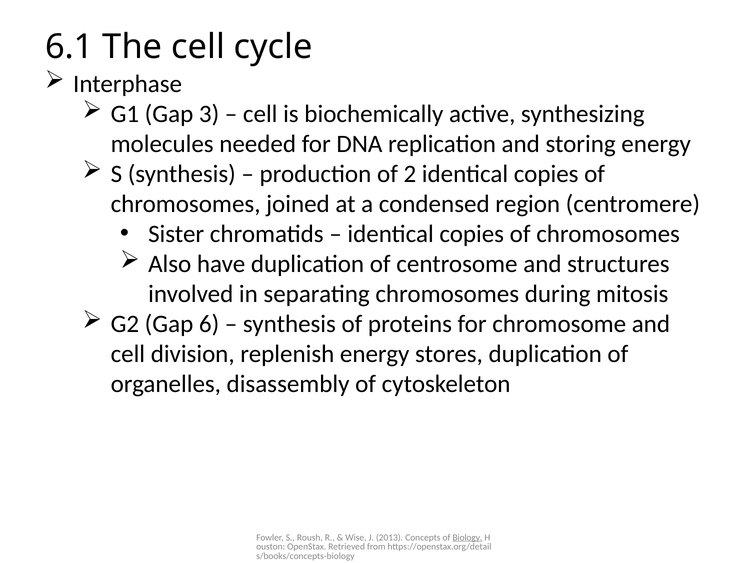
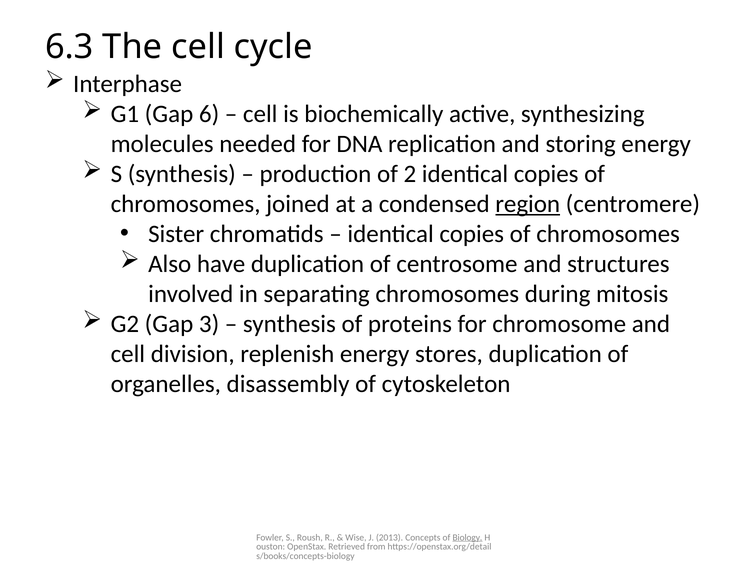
6.1: 6.1 -> 6.3 (69, 47)
3: 3 -> 6 (209, 114)
region underline: none -> present (528, 204)
6: 6 -> 3 (209, 324)
